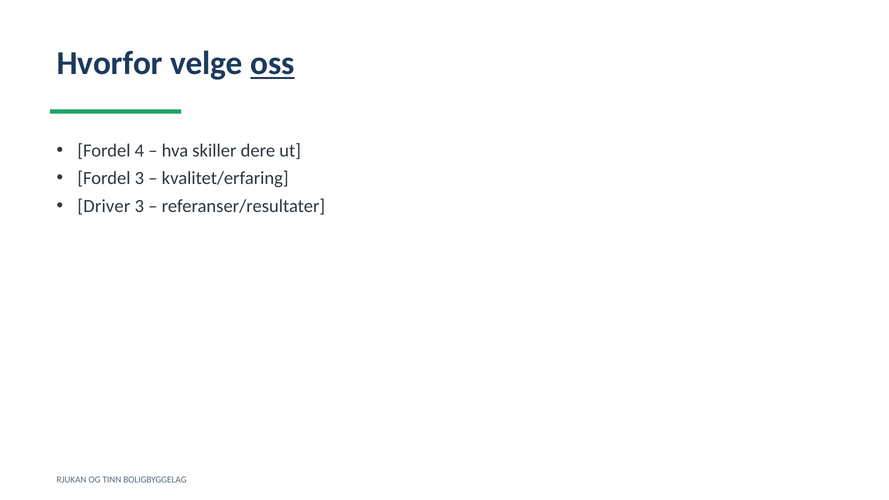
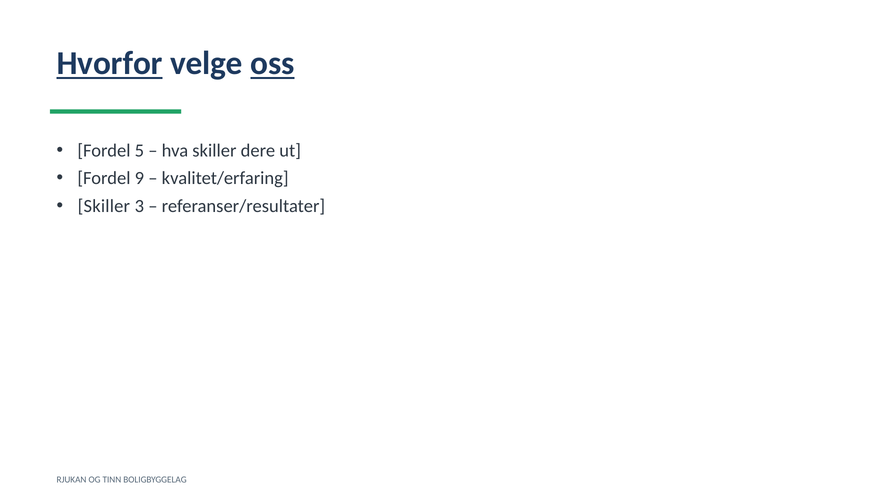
Hvorfor underline: none -> present (110, 63)
4: 4 -> 5 (139, 151)
Fordel 3: 3 -> 9 (139, 178)
Driver: Driver -> Skiller (104, 206)
